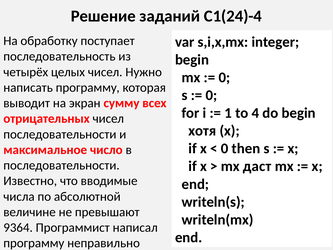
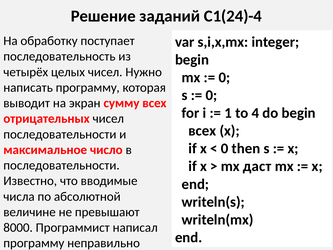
хотя: хотя -> всех (202, 131)
9364: 9364 -> 8000 (18, 227)
